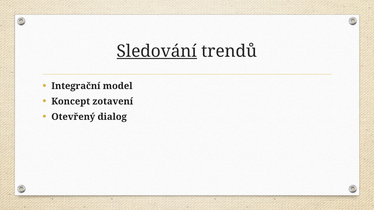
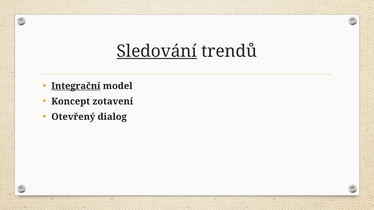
Integrační underline: none -> present (76, 86)
